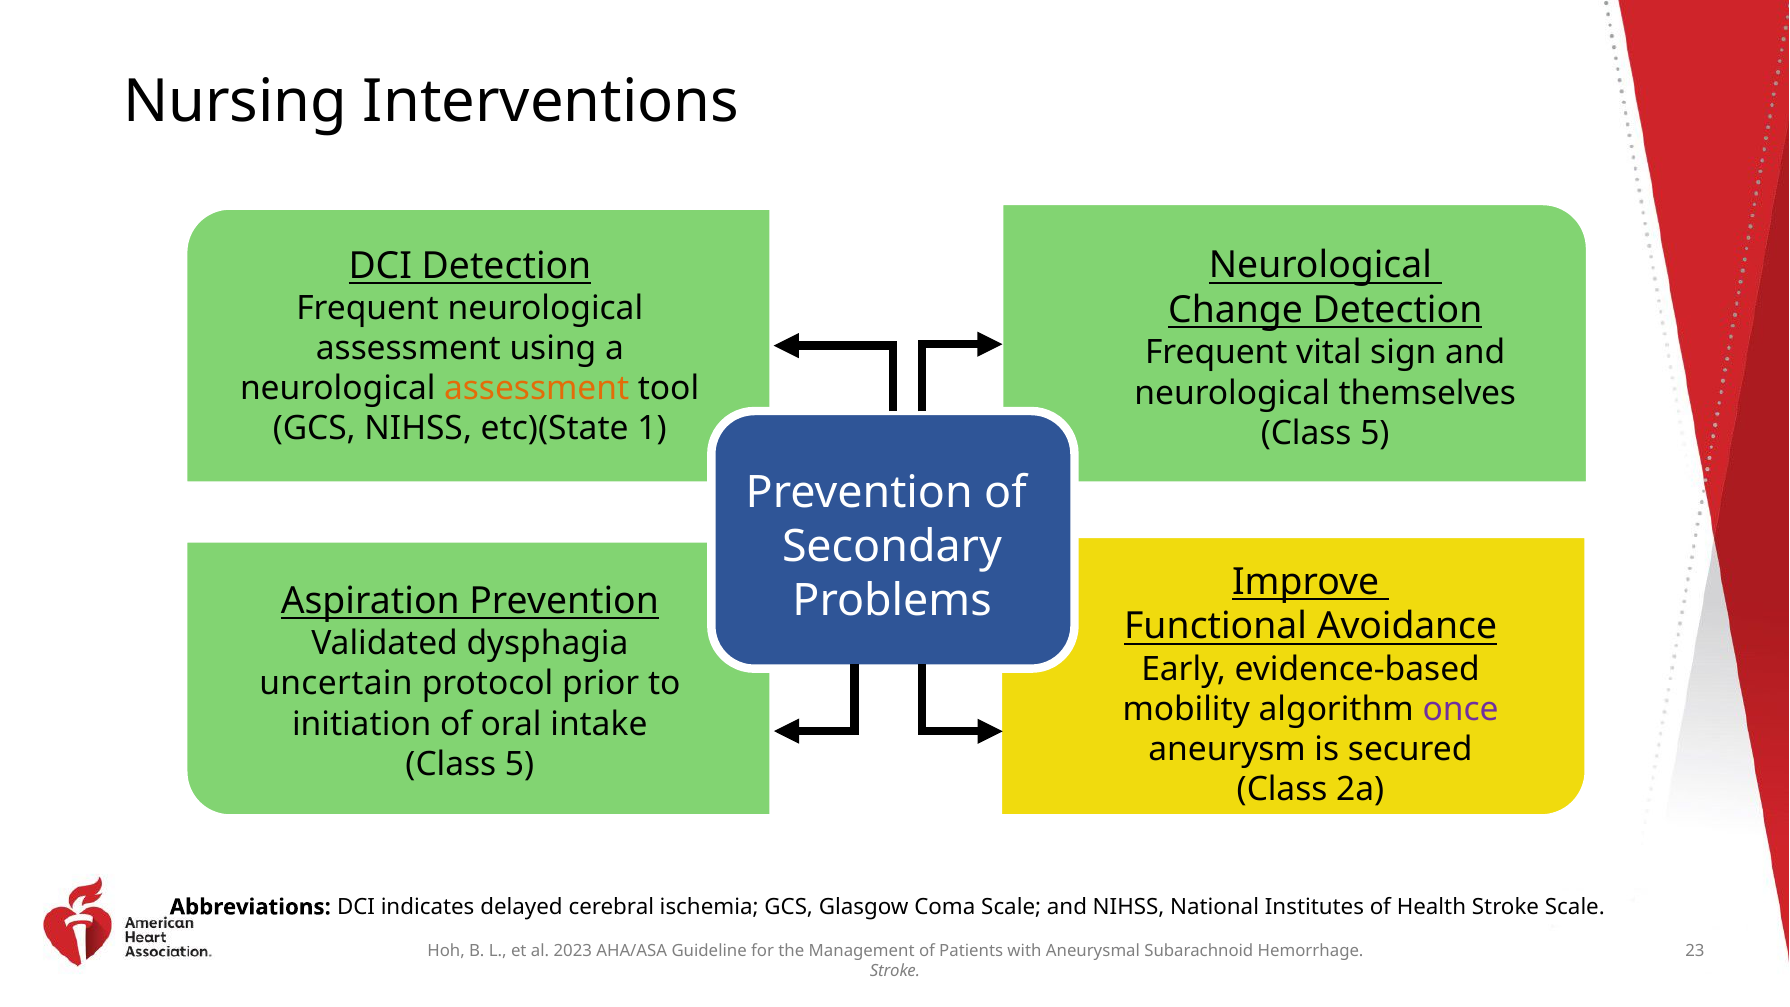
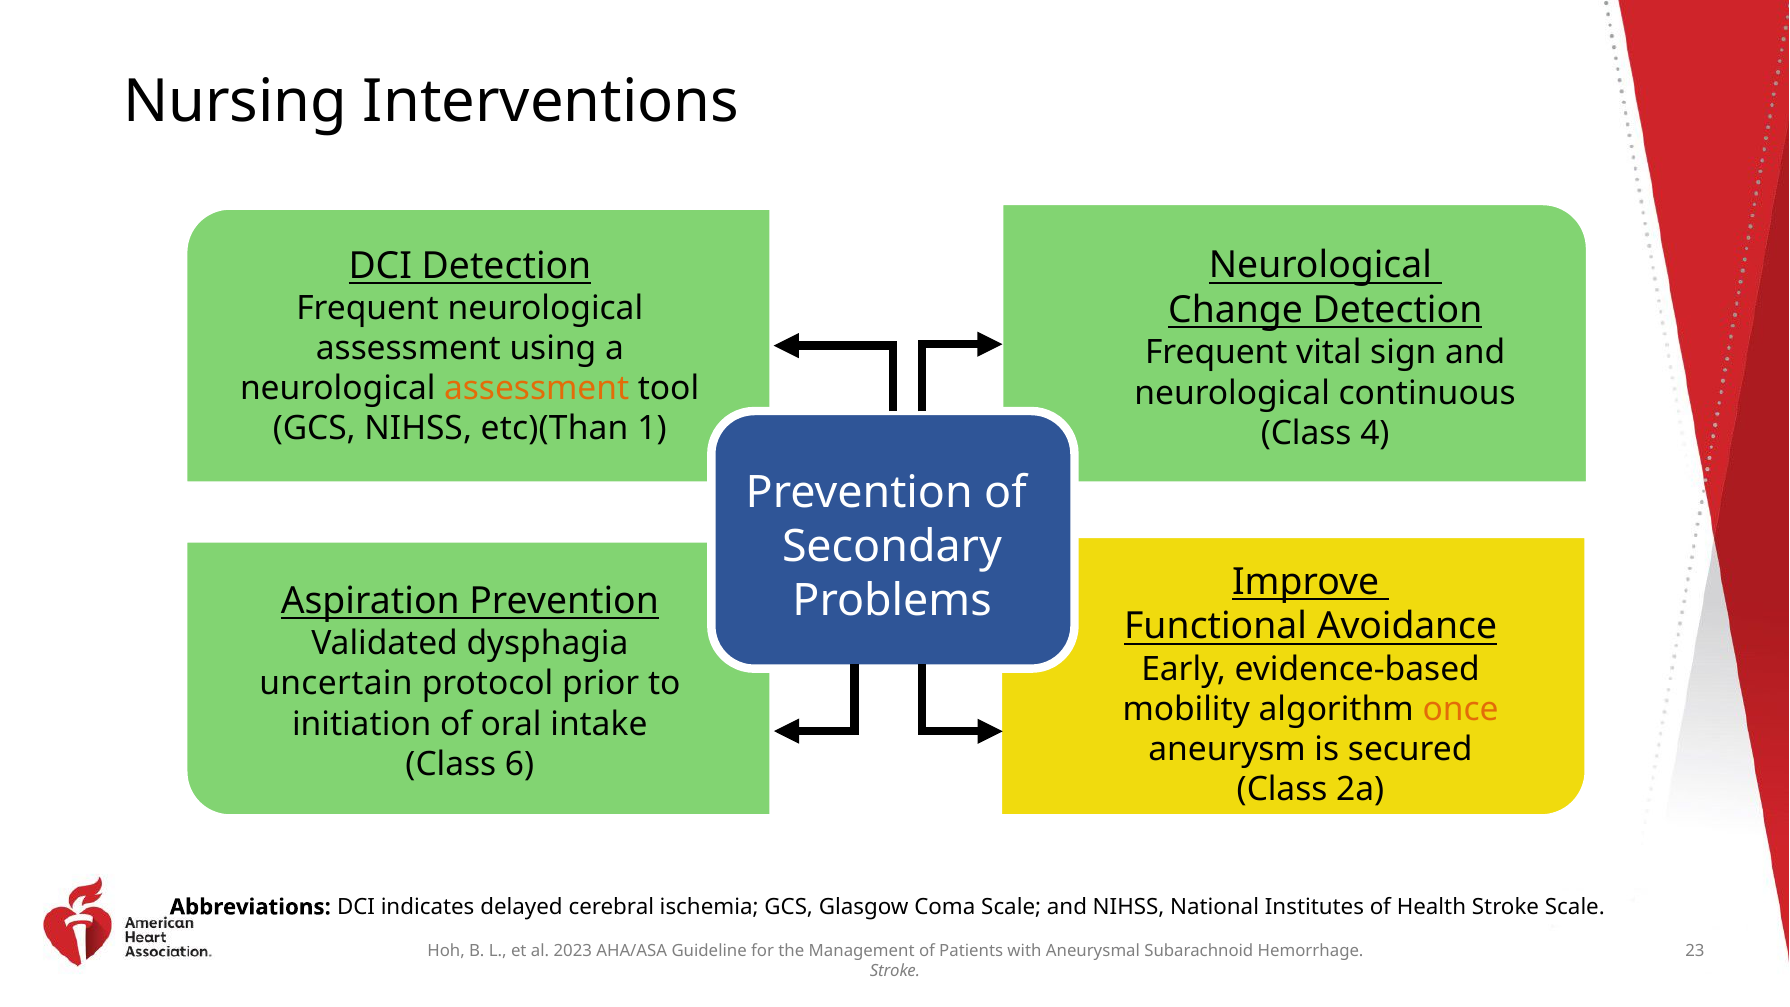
themselves: themselves -> continuous (1427, 393)
etc)(State: etc)(State -> etc)(Than (555, 429)
5: 5 -> 4 (1375, 433)
once colour: purple -> orange (1461, 709)
5: 5 -> 6 (520, 764)
